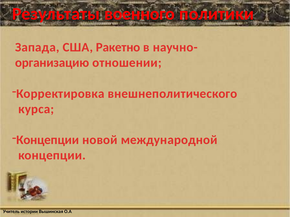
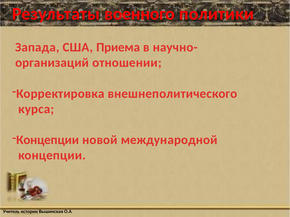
Ракетно: Ракетно -> Приема (118, 47)
организацию: организацию -> организаций (52, 63)
